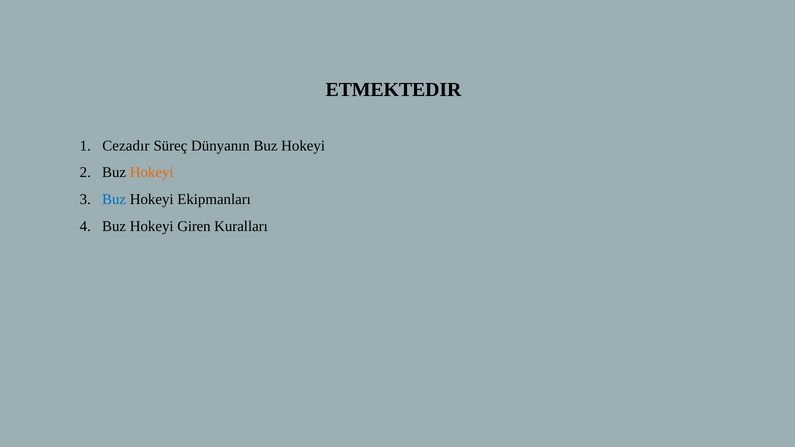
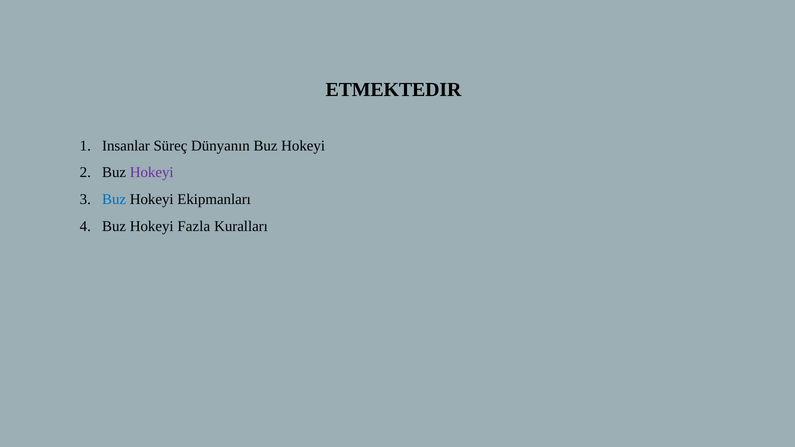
Cezadır: Cezadır -> Insanlar (126, 146)
Hokeyi colour: orange -> purple (152, 173)
Giren: Giren -> Fazla (194, 226)
